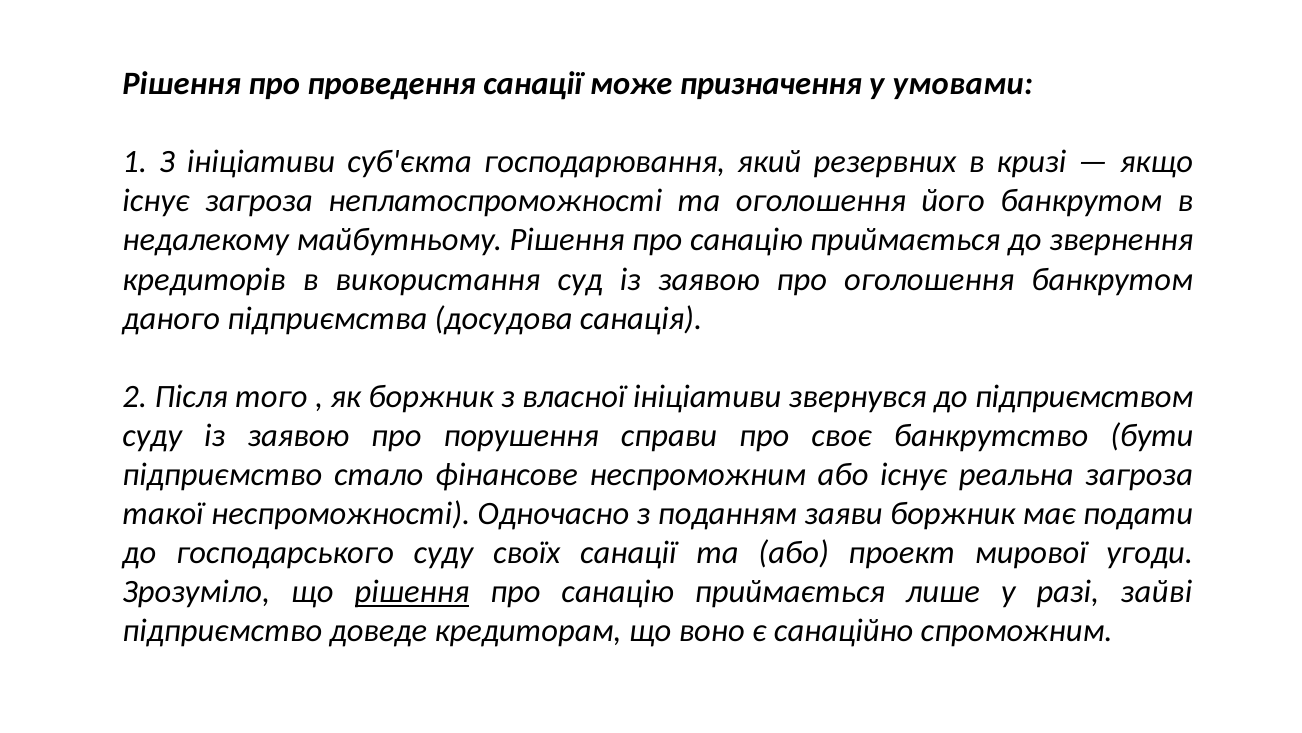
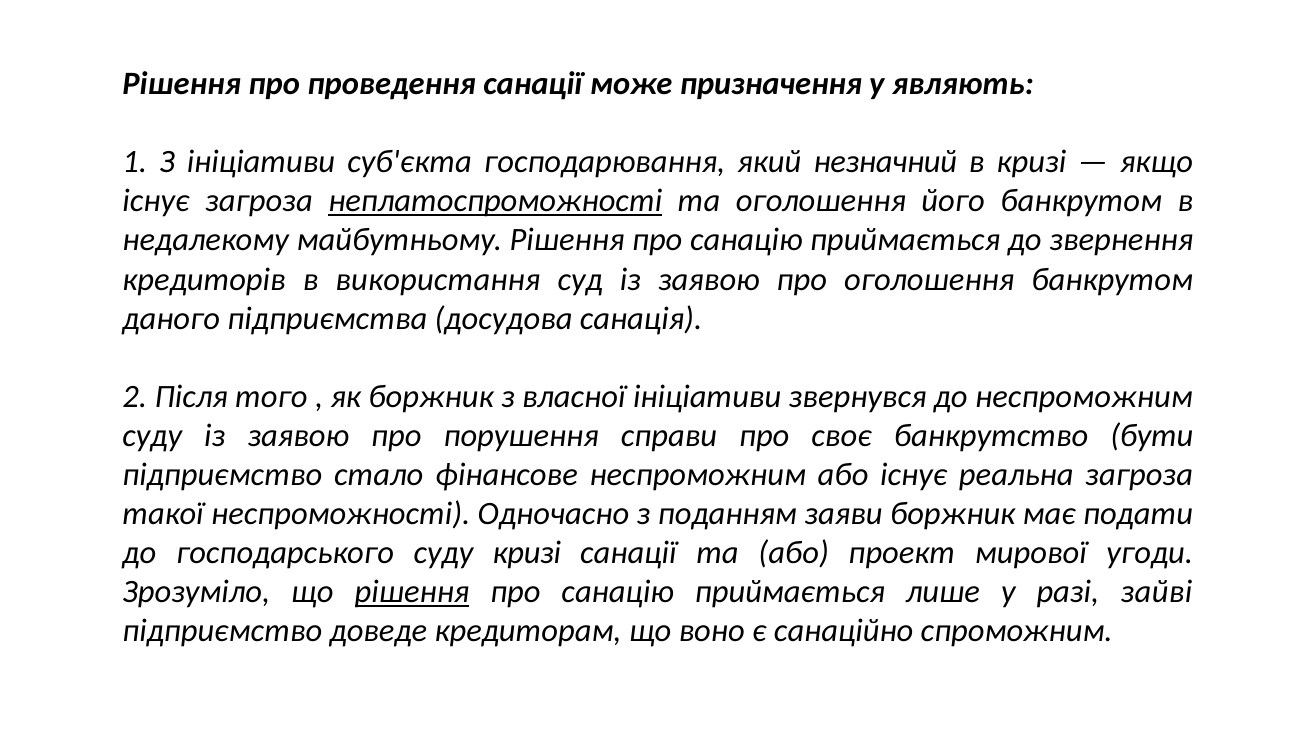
умовами: умовами -> являють (963, 84)
резервних: резервних -> незначний (885, 162)
неплатоспроможності underline: none -> present (495, 201)
до підприємством: підприємством -> неспроможним (1084, 396)
суду своїх: своїх -> кризі (527, 553)
